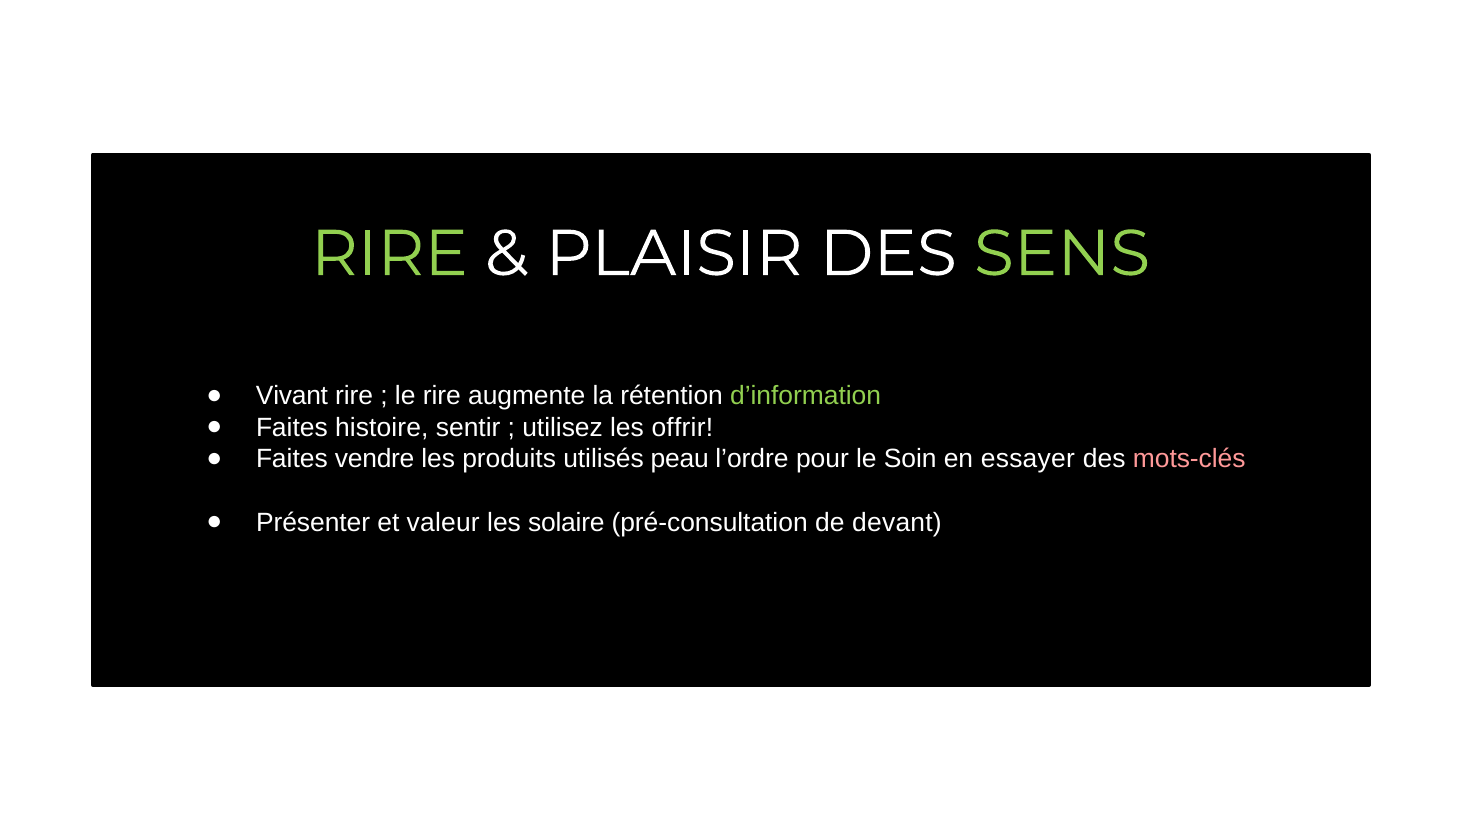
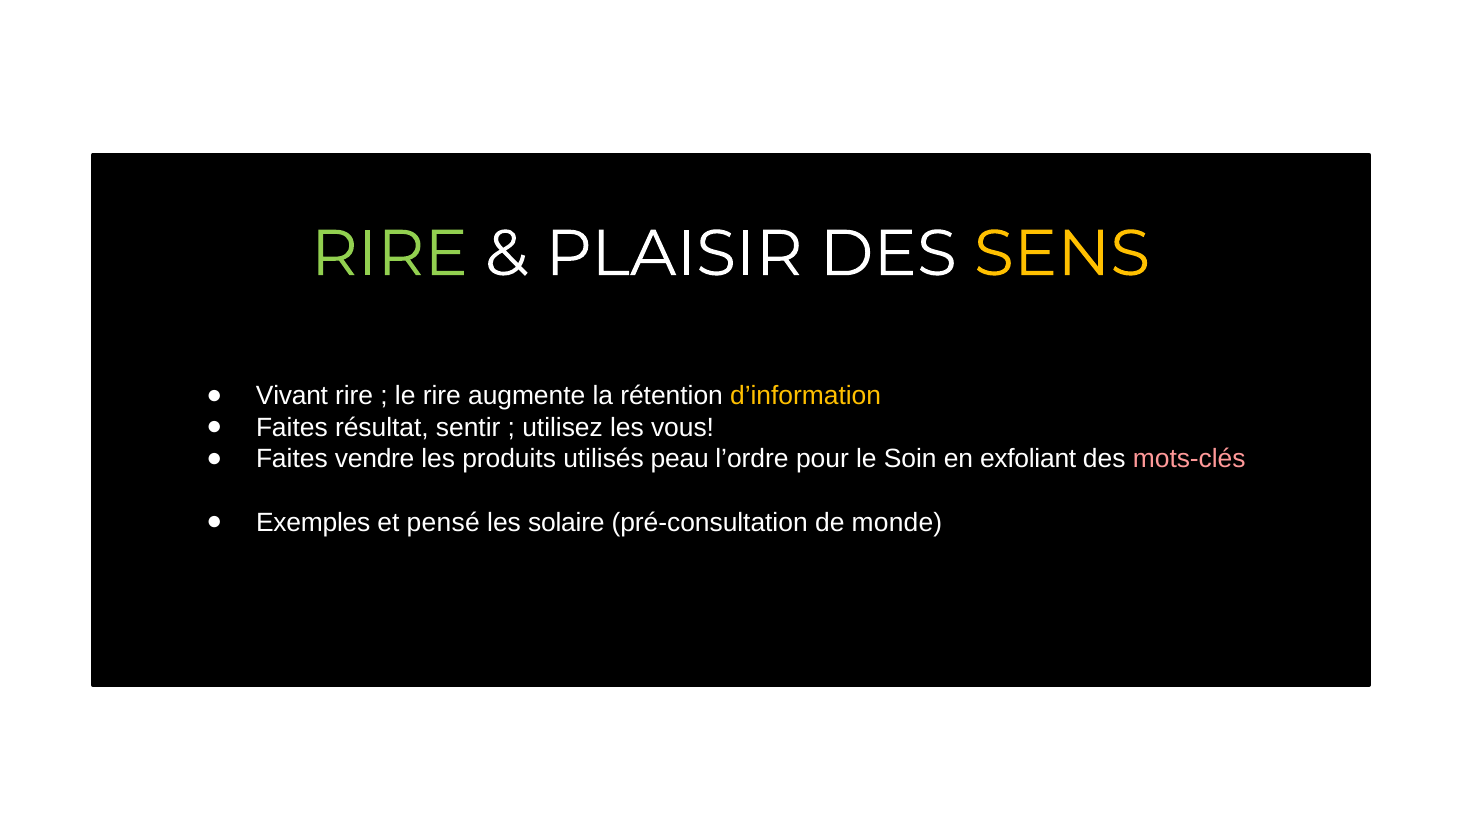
SENS colour: light green -> yellow (1062, 254)
d’information colour: light green -> yellow (806, 396)
histoire: histoire -> résultat (382, 428)
offrir: offrir -> vous (683, 428)
essayer: essayer -> exfoliant (1028, 459)
Présenter: Présenter -> Exemples (313, 523)
valeur: valeur -> pensé (443, 523)
devant: devant -> monde (897, 523)
